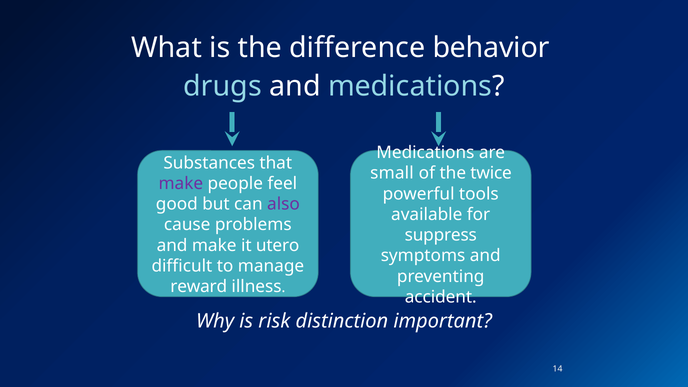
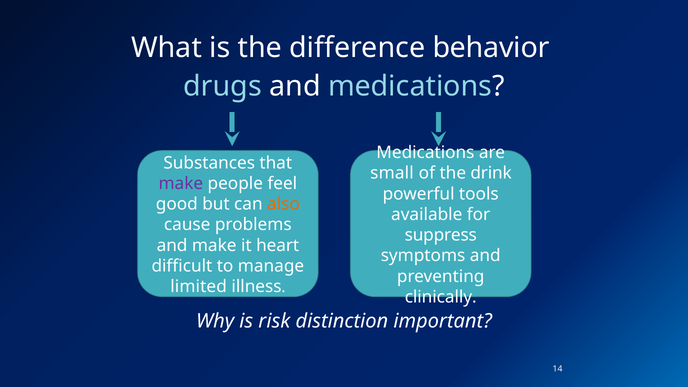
twice: twice -> drink (491, 173)
also colour: purple -> orange (283, 204)
utero: utero -> heart (278, 245)
reward: reward -> limited (199, 287)
accident: accident -> clinically (441, 297)
